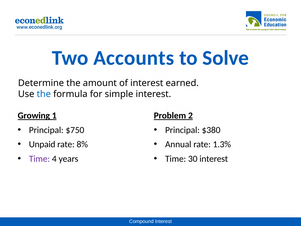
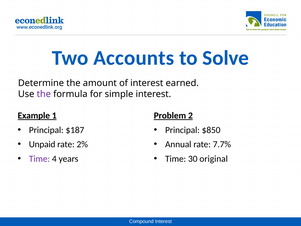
the colour: blue -> purple (44, 94)
Growing: Growing -> Example (34, 116)
$750: $750 -> $187 (75, 130)
$380: $380 -> $850 (211, 130)
8%: 8% -> 2% (82, 144)
1.3%: 1.3% -> 7.7% (222, 144)
30 interest: interest -> original (214, 159)
